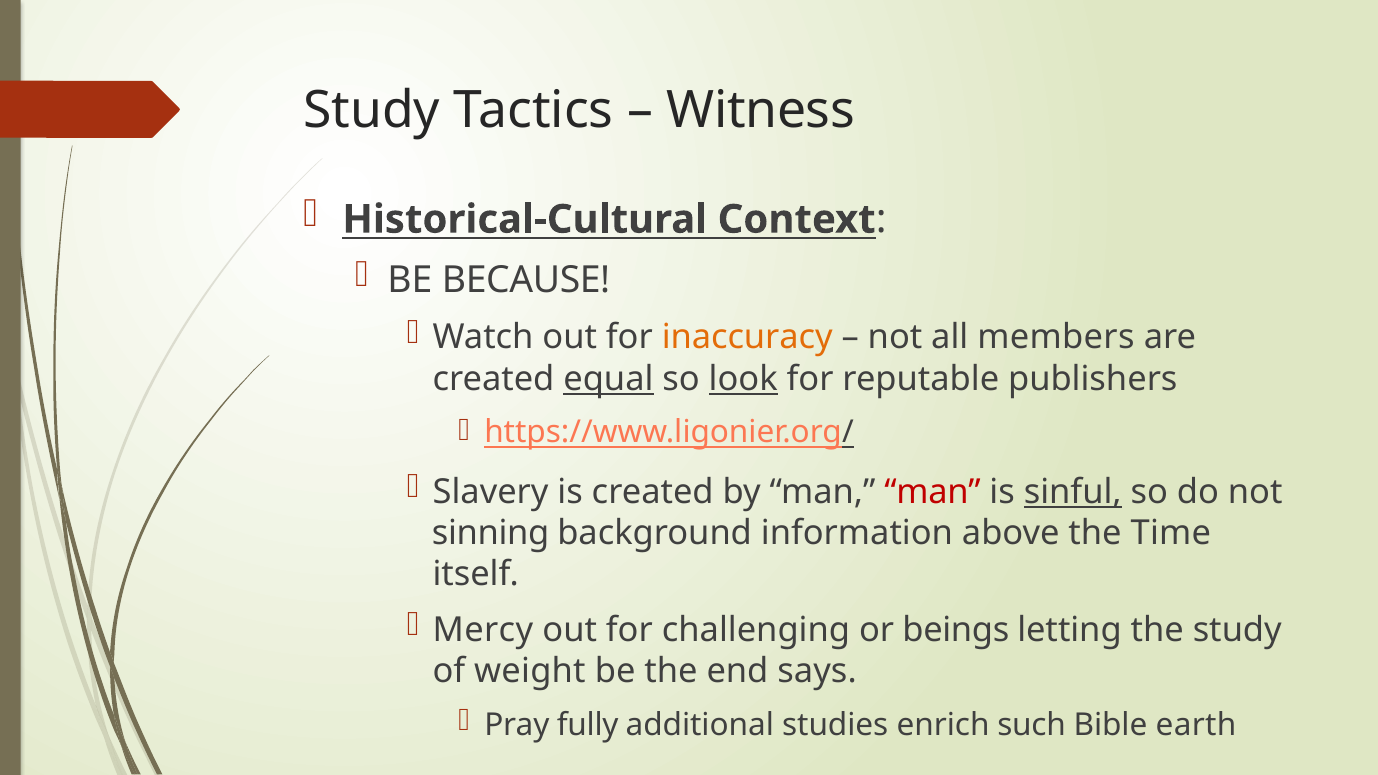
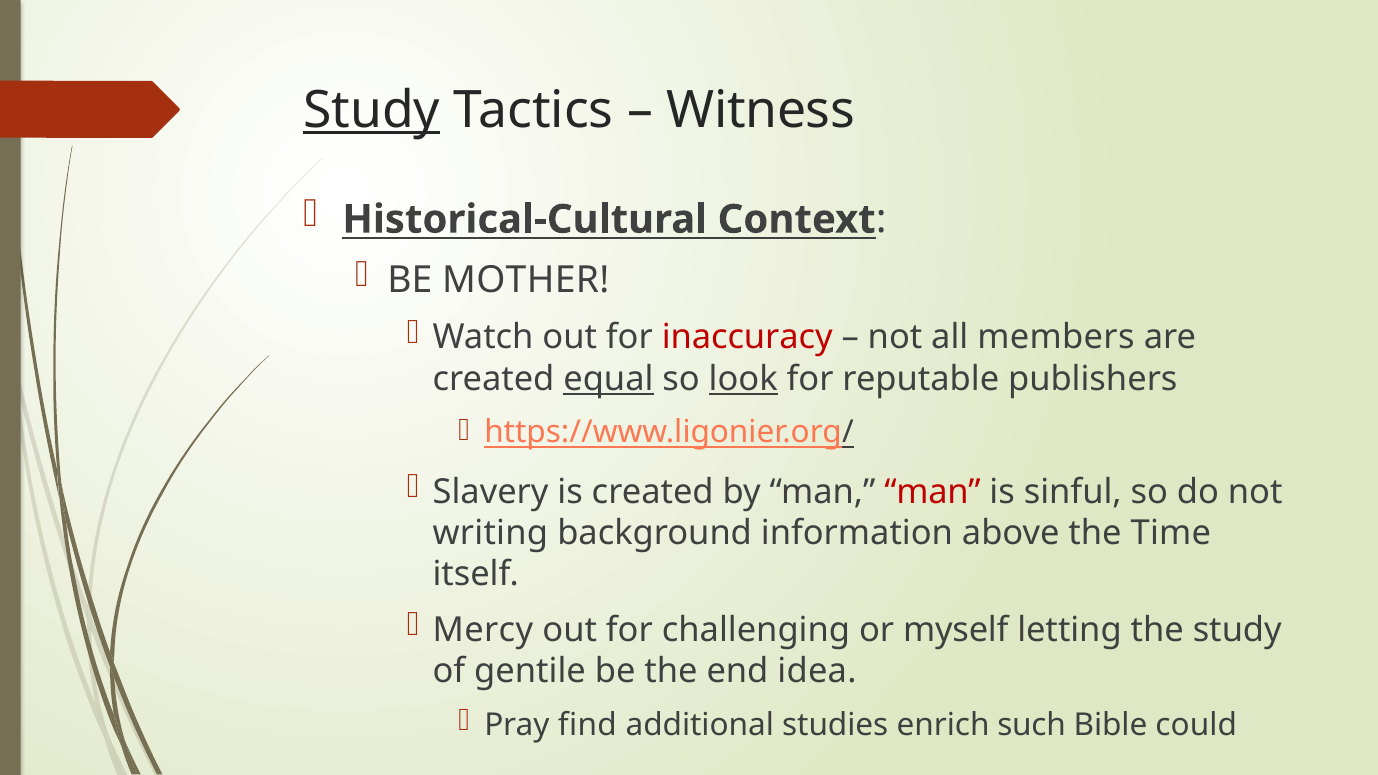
Study underline: none -> present (372, 110)
BECAUSE: BECAUSE -> MOTHER (526, 280)
inaccuracy colour: orange -> red (747, 337)
sinful underline: present -> none (1073, 492)
sinning: sinning -> writing (490, 533)
beings: beings -> myself (956, 630)
weight: weight -> gentile (530, 672)
says: says -> idea (817, 672)
fully: fully -> find (587, 725)
earth: earth -> could (1196, 725)
